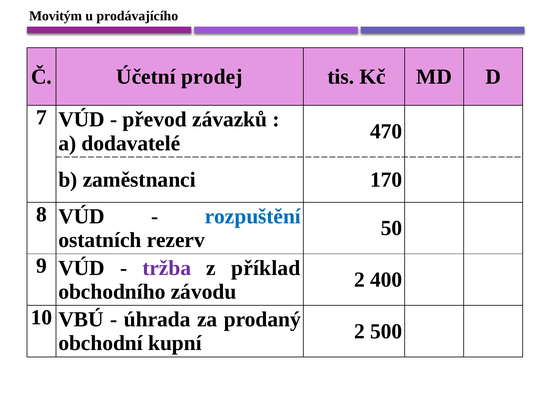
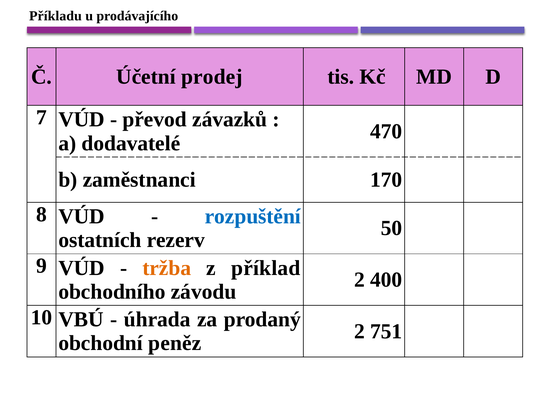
Movitým: Movitým -> Příkladu (55, 16)
tržba colour: purple -> orange (167, 268)
500: 500 -> 751 (386, 331)
kupní: kupní -> peněz (175, 343)
